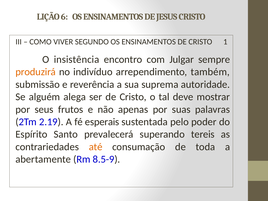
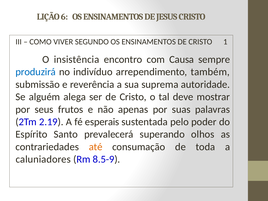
Julgar: Julgar -> Causa (182, 59)
produzirá colour: orange -> blue (36, 72)
tereis: tereis -> olhos (203, 134)
abertamente: abertamente -> caluniadores (43, 159)
